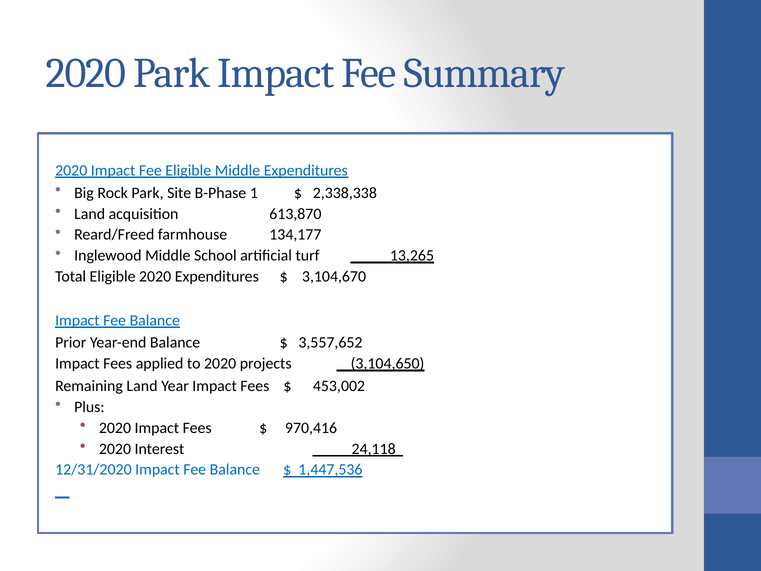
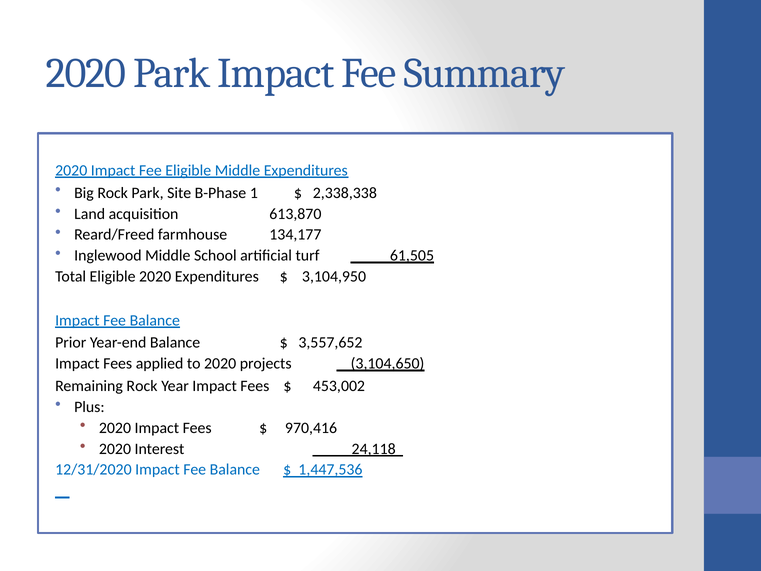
13,265: 13,265 -> 61,505 (412, 256)
3,104,670: 3,104,670 -> 3,104,950 (334, 276)
Remaining Land: Land -> Rock (142, 386)
